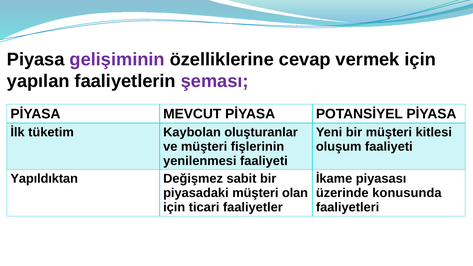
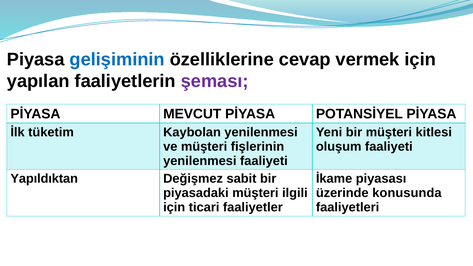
gelişiminin colour: purple -> blue (117, 59)
Kaybolan oluşturanlar: oluşturanlar -> yenilenmesi (261, 132)
olan: olan -> ilgili (295, 193)
